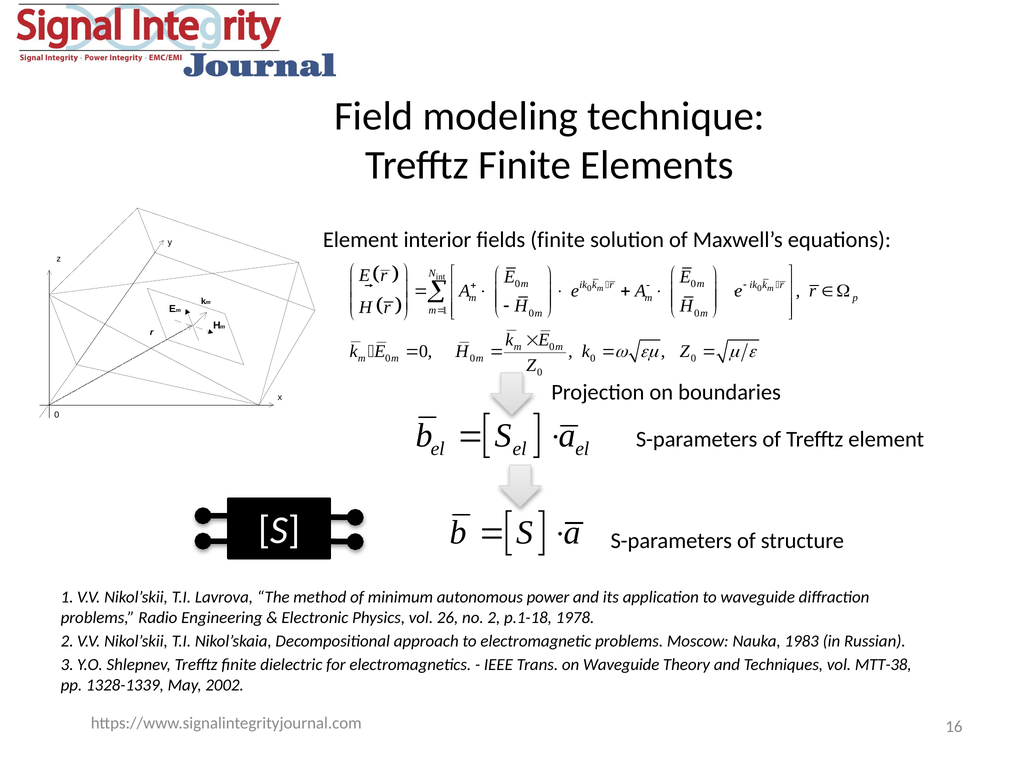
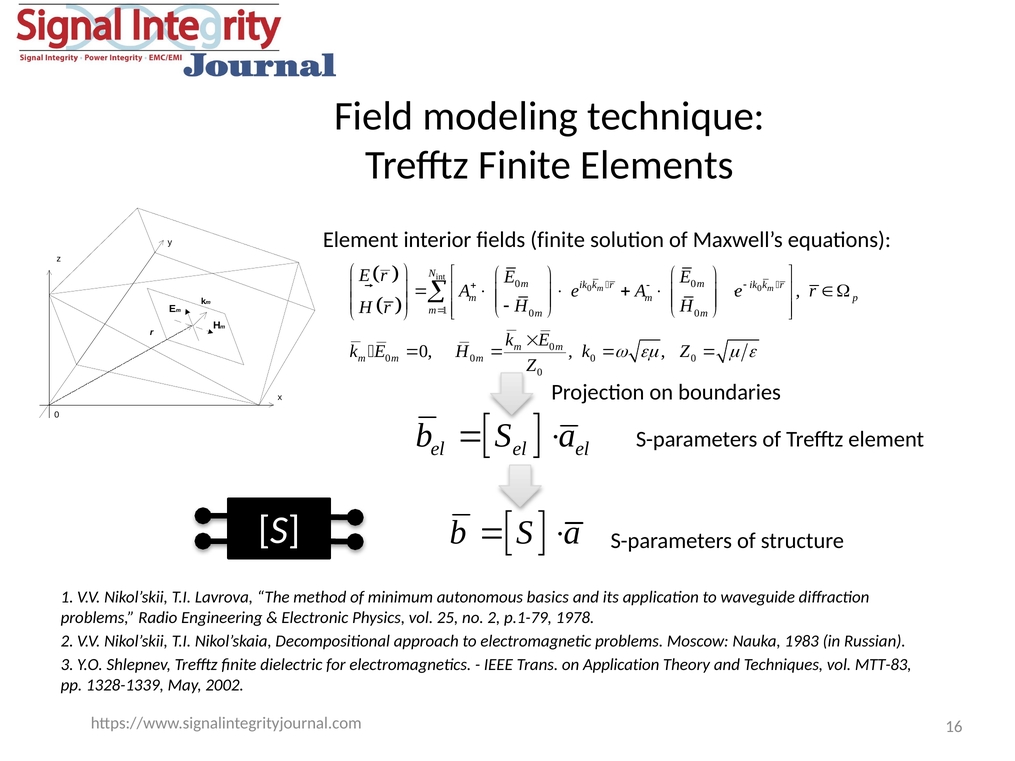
power: power -> basics (548, 597)
26: 26 -> 25 (448, 618)
p.1-18: p.1-18 -> p.1-79 (528, 618)
on Waveguide: Waveguide -> Application (621, 665)
MTT-38: MTT-38 -> MTT-83 (883, 665)
